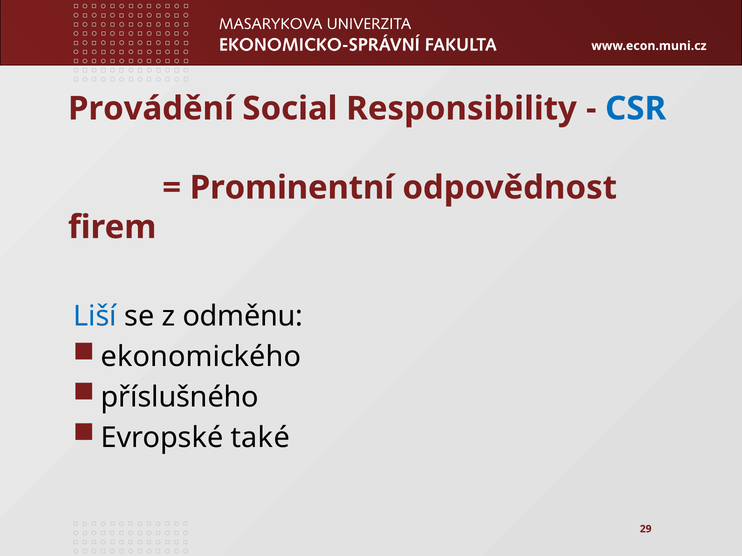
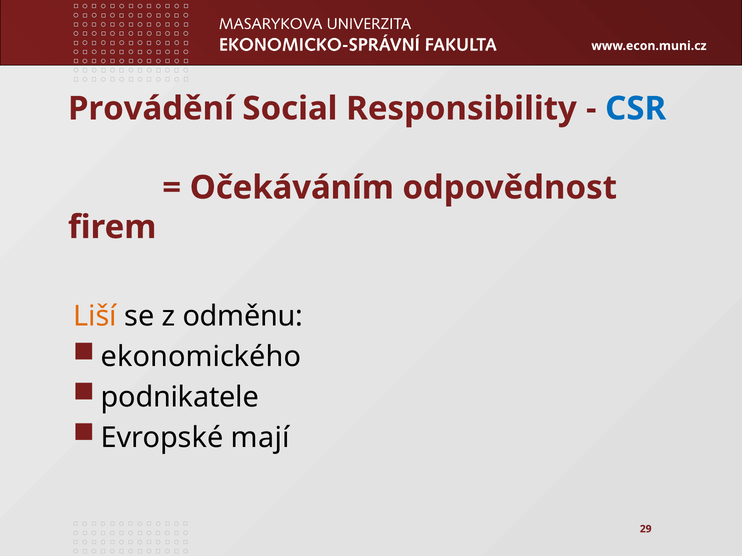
Prominentní: Prominentní -> Očekáváním (292, 188)
Liší colour: blue -> orange (95, 317)
příslušného: příslušného -> podnikatele (180, 397)
také: také -> mají (260, 438)
